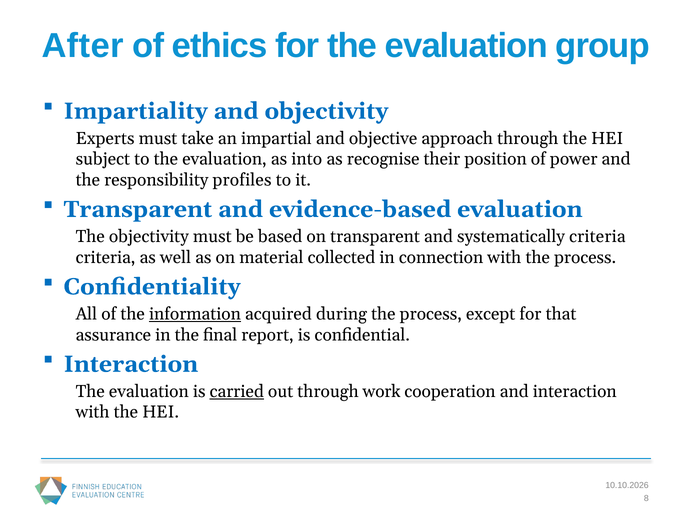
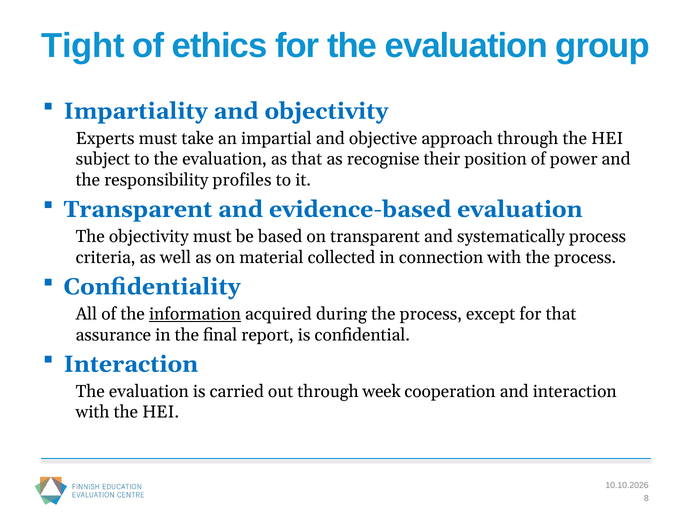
After: After -> Tight (83, 46)
as into: into -> that (307, 159)
systematically criteria: criteria -> process (598, 237)
carried underline: present -> none (237, 391)
work: work -> week (382, 391)
